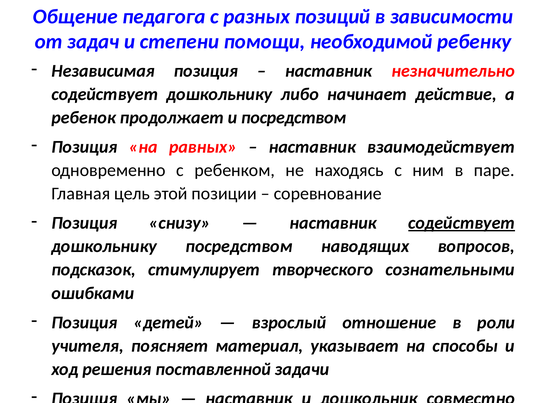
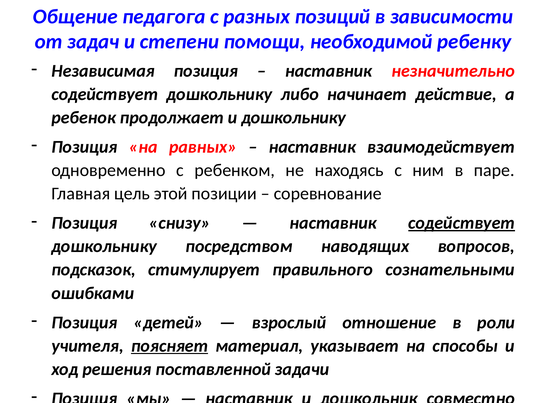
и посредством: посредством -> дошкольнику (294, 117)
творческого: творческого -> правильного (323, 270)
поясняет underline: none -> present (170, 346)
